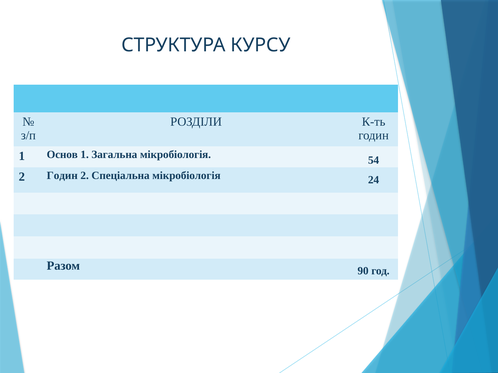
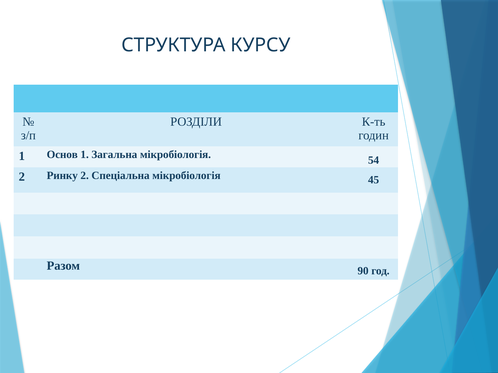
2 Годин: Годин -> Ринку (62, 176)
24: 24 -> 45 (374, 180)
